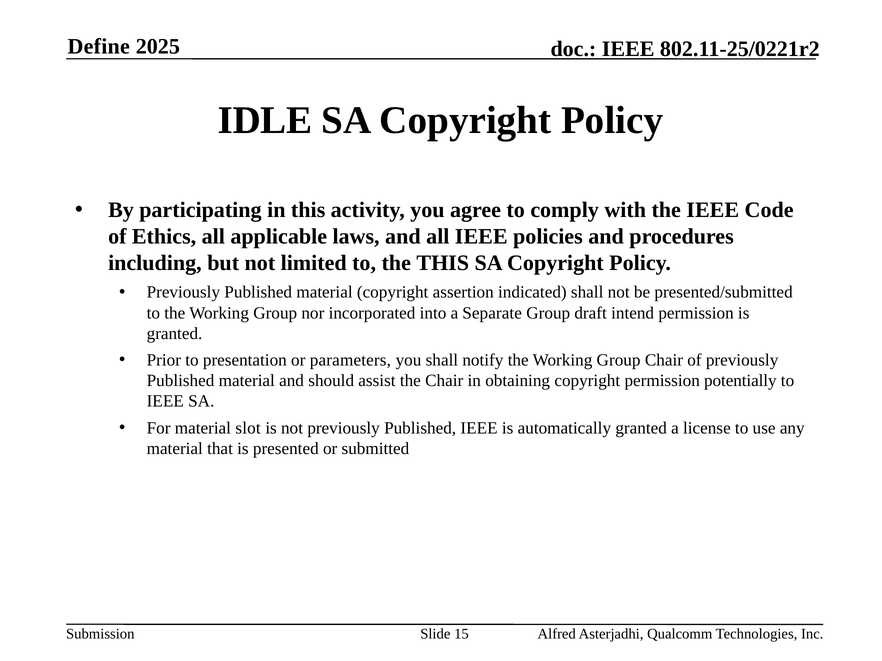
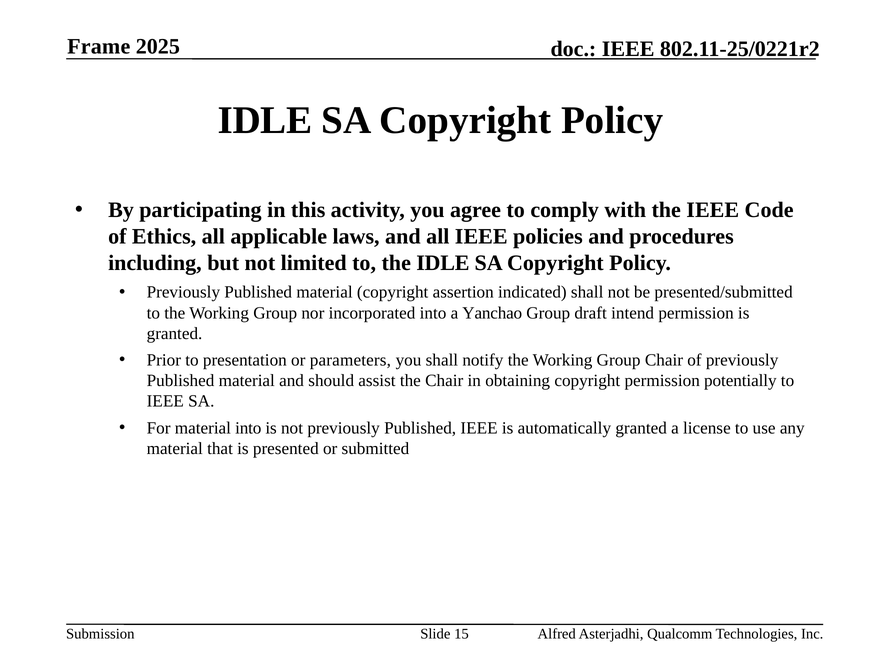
Define: Define -> Frame (99, 47)
the THIS: THIS -> IDLE (443, 263)
Separate: Separate -> Yanchao (492, 313)
material slot: slot -> into (248, 428)
